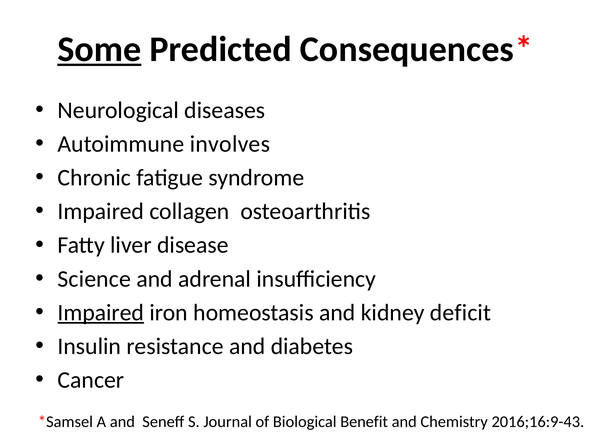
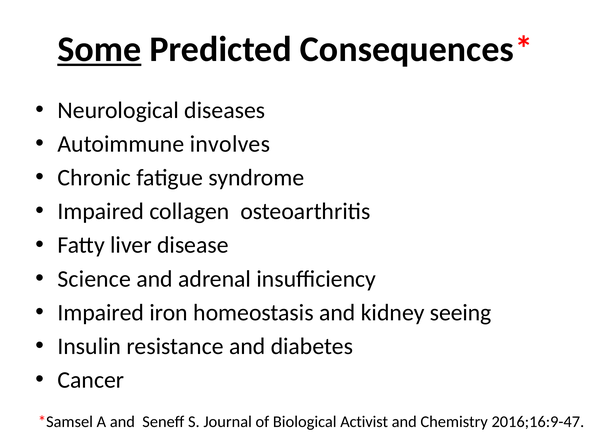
Impaired underline: present -> none (101, 313)
deficit: deficit -> seeing (461, 313)
Benefit: Benefit -> Activist (364, 422)
2016;16:9-43: 2016;16:9-43 -> 2016;16:9-47 (538, 422)
